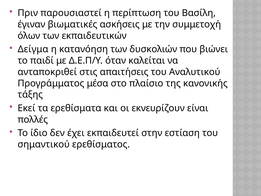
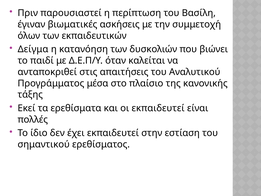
οι εκνευρίζουν: εκνευρίζουν -> εκπαιδευτεί (158, 108)
